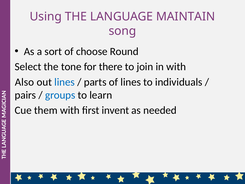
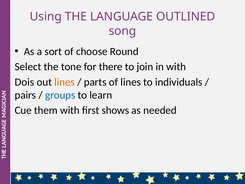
MAINTAIN: MAINTAIN -> OUTLINED (186, 17)
Also: Also -> Dois (24, 82)
lines colour: blue -> orange (65, 82)
invent: invent -> shows (115, 110)
